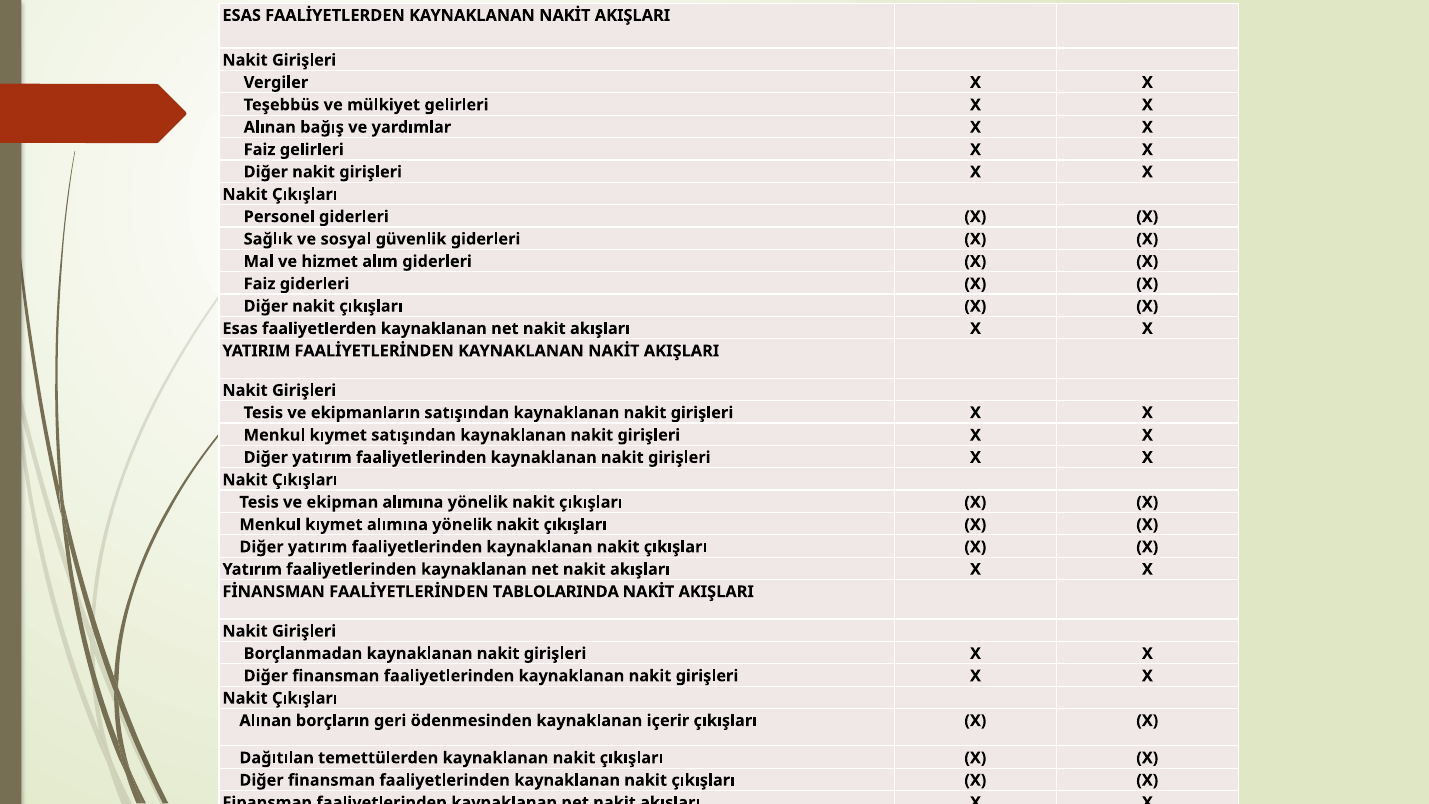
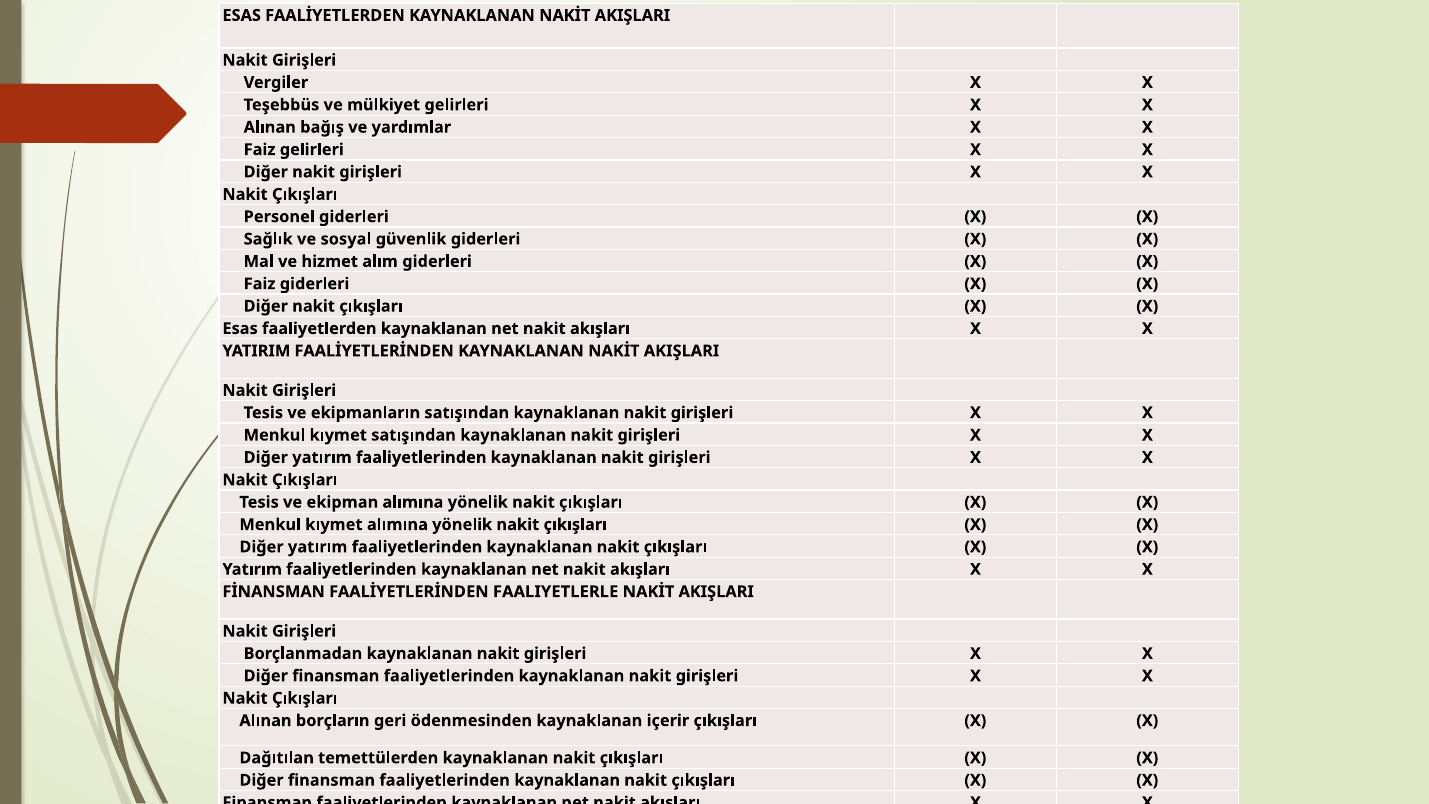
TABLOLARINDA: TABLOLARINDA -> FAALIYETLERLE (556, 592)
